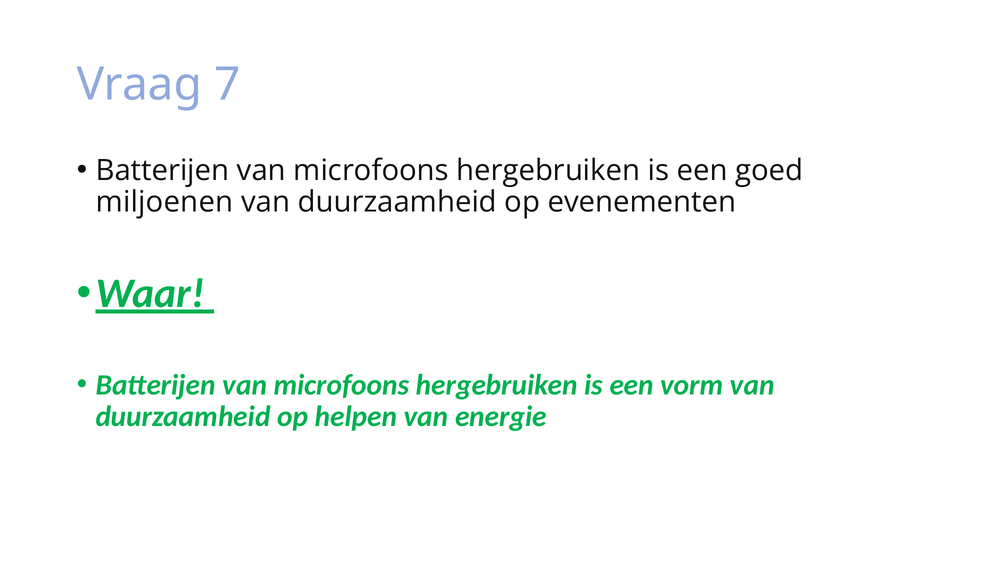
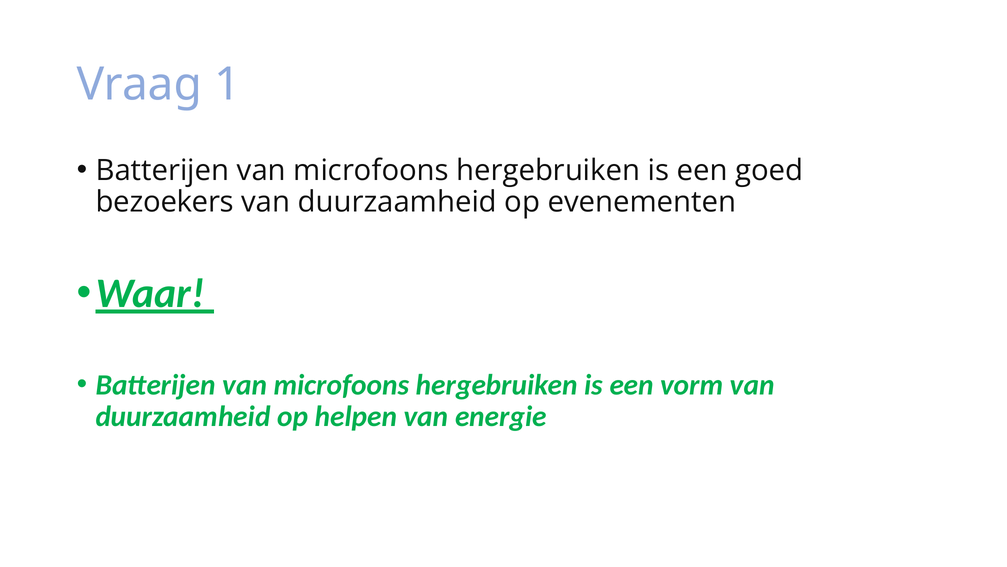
7: 7 -> 1 (227, 85)
miljoenen: miljoenen -> bezoekers (165, 202)
